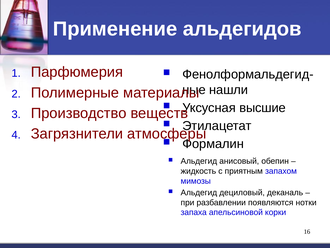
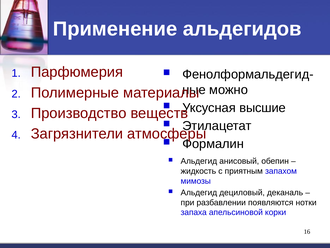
нашли: нашли -> можно (229, 90)
